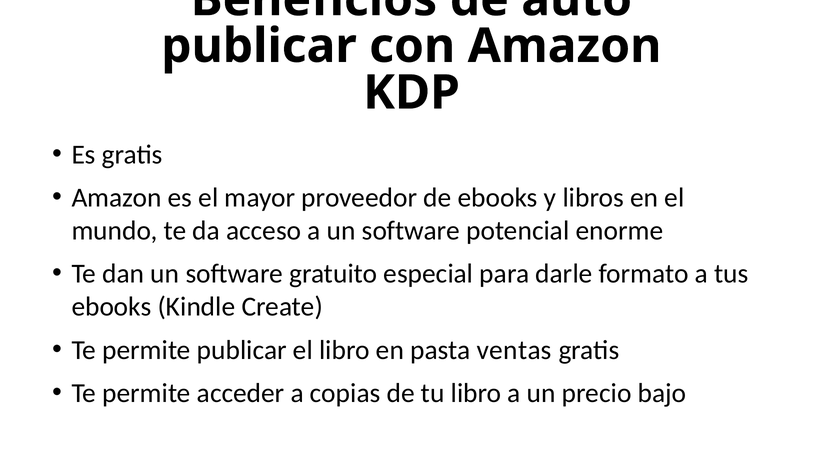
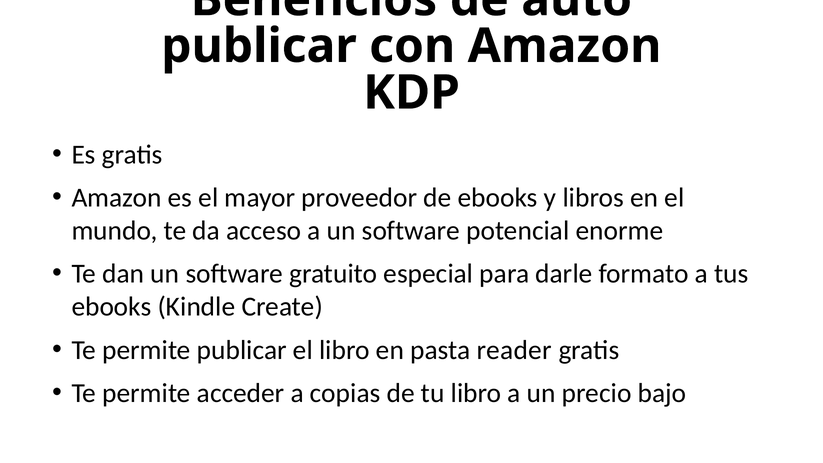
ventas: ventas -> reader (514, 350)
